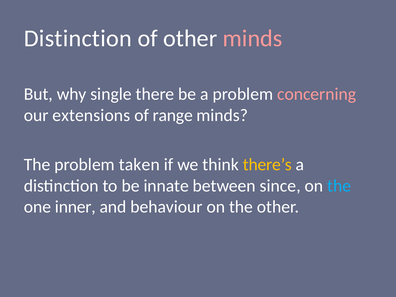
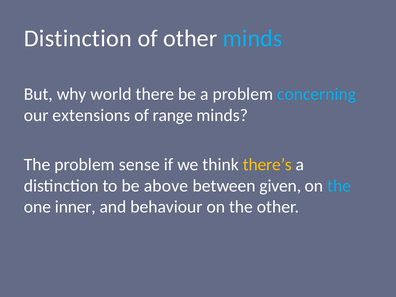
minds colour: pink -> light blue (253, 38)
single: single -> world (111, 94)
concerning colour: pink -> light blue (317, 94)
taken: taken -> sense (139, 165)
innate: innate -> above (166, 186)
since: since -> given (280, 186)
